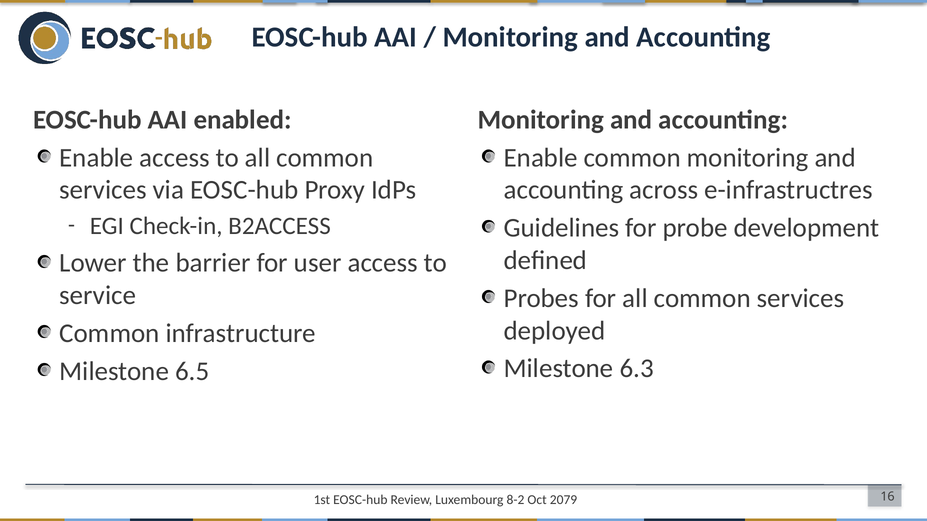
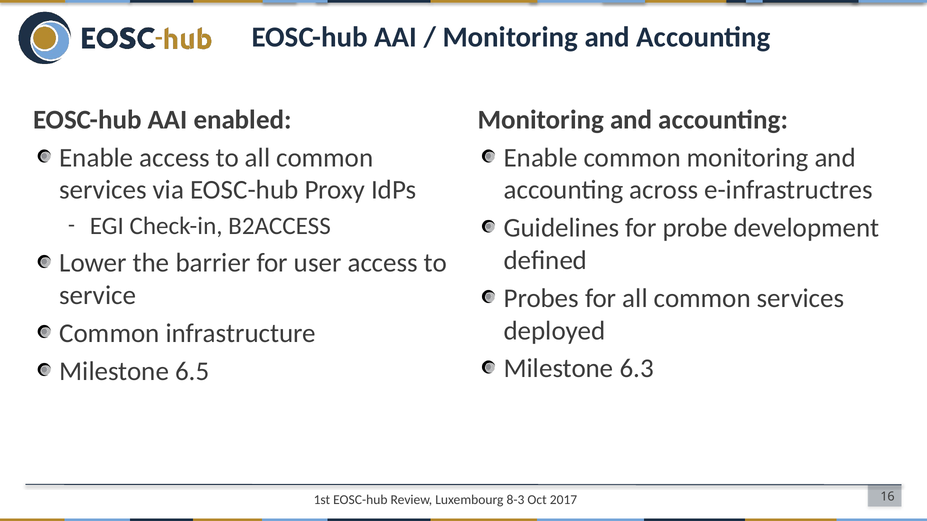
8-2: 8-2 -> 8-3 (515, 500)
2079: 2079 -> 2017 (564, 500)
